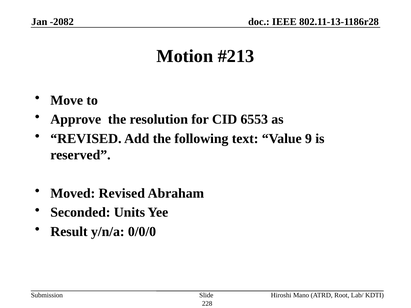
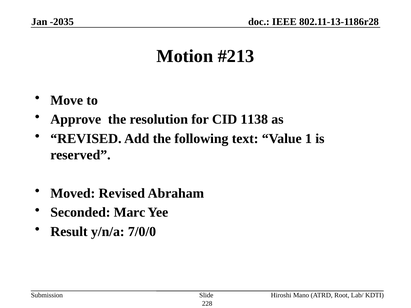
-2082: -2082 -> -2035 (62, 22)
6553: 6553 -> 1138 (254, 119)
9: 9 -> 1 (308, 139)
Units: Units -> Marc (130, 213)
0/0/0: 0/0/0 -> 7/0/0 (142, 232)
